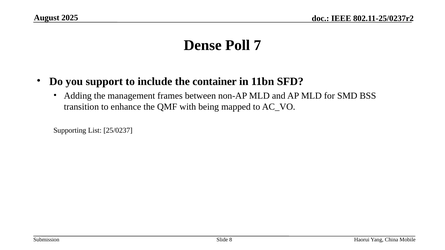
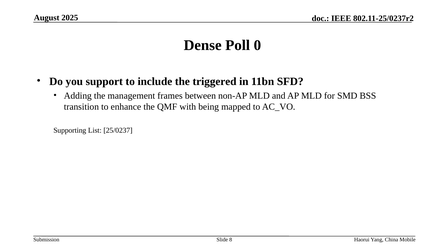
7: 7 -> 0 (257, 45)
container: container -> triggered (215, 81)
